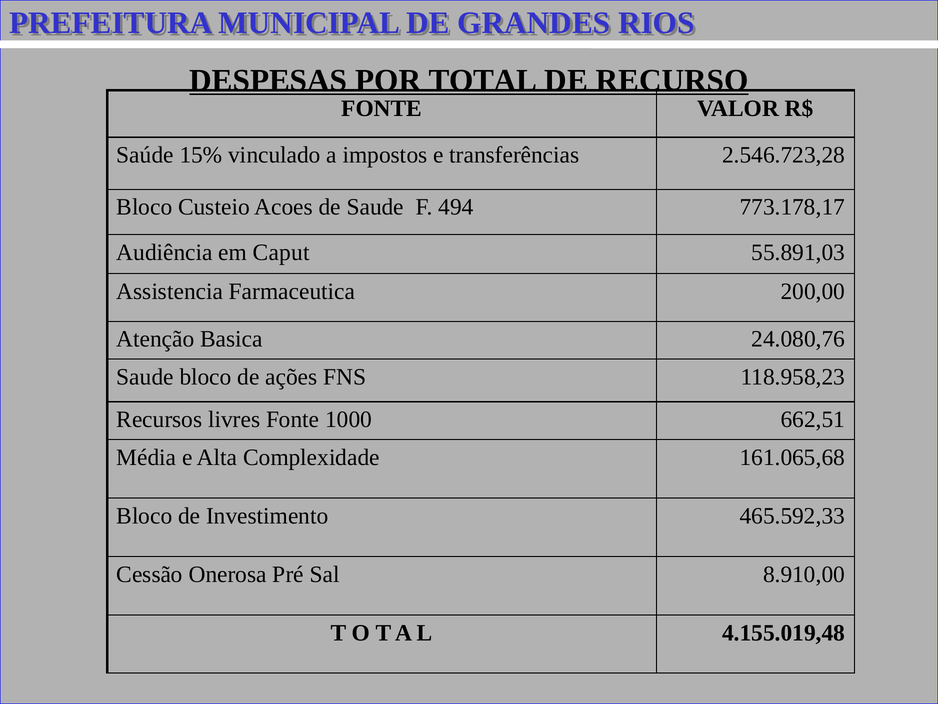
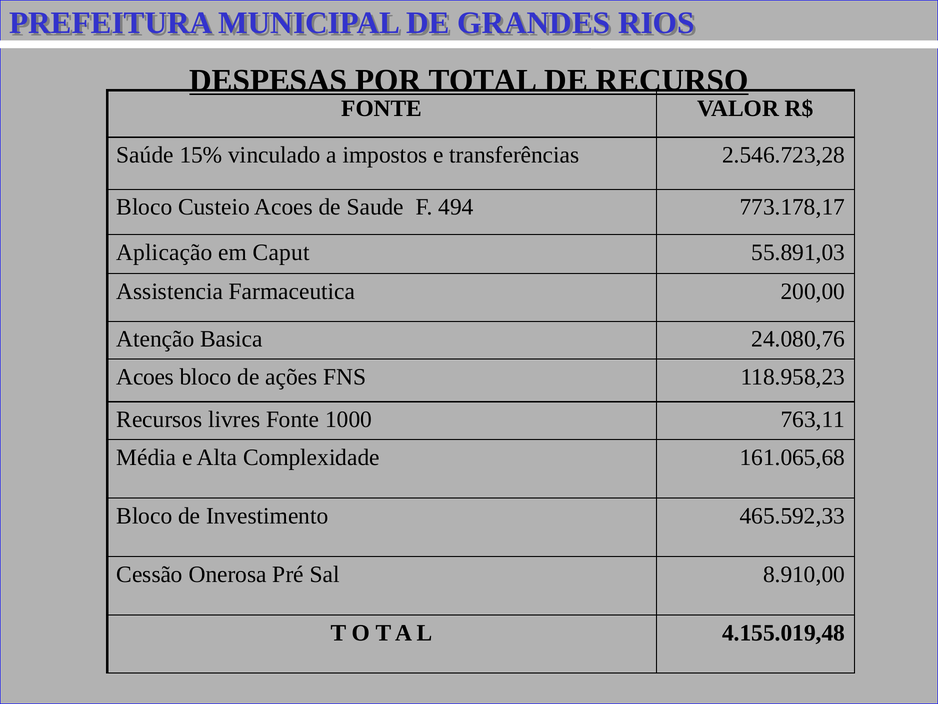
Audiência: Audiência -> Aplicação (164, 252)
Saude: Saude -> Acoes (145, 377)
662,51: 662,51 -> 763,11 (813, 419)
